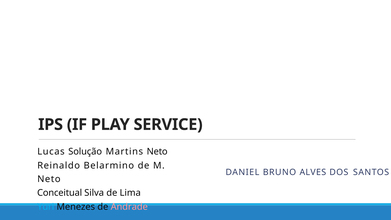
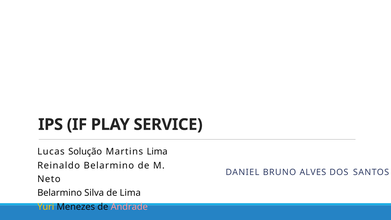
Martins Neto: Neto -> Lima (157, 152)
Conceitual: Conceitual -> Belarmino (60, 193)
Yuri colour: light blue -> yellow (46, 207)
